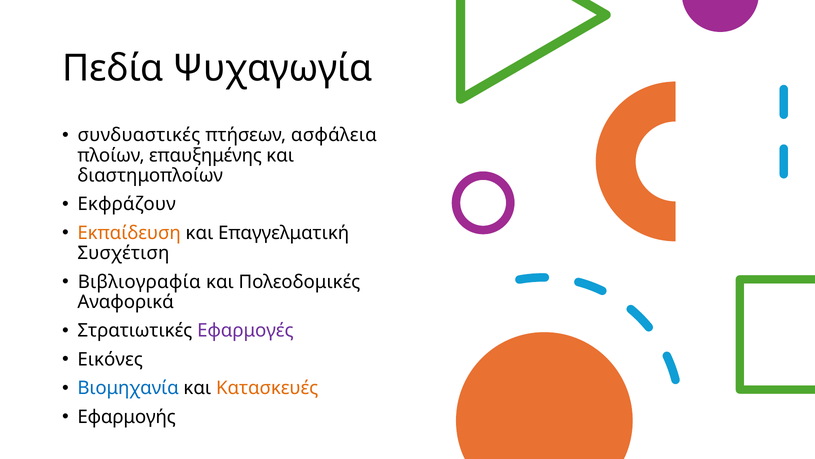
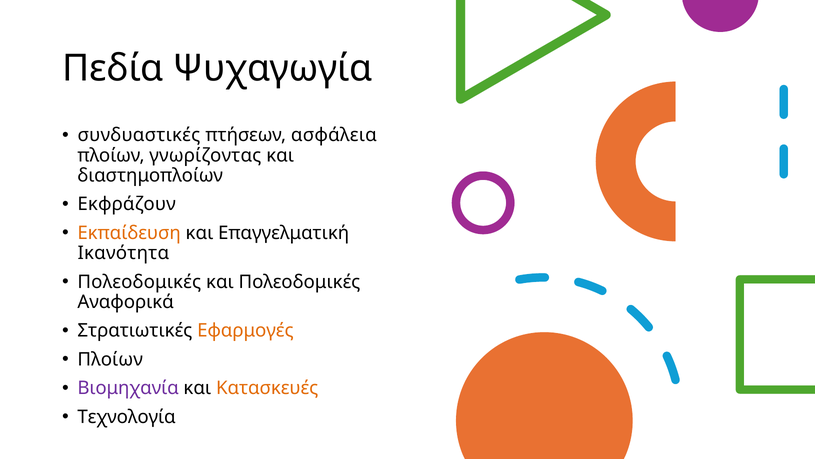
επαυξημένης: επαυξημένης -> γνωρίζοντας (205, 155)
Συσχέτιση: Συσχέτιση -> Ικανότητα (123, 253)
Βιβλιογραφία: Βιβλιογραφία -> Πολεοδομικές (139, 282)
Εφαρμογές colour: purple -> orange (245, 330)
Εικόνες: Εικόνες -> Πλοίων (110, 359)
Βιομηχανία colour: blue -> purple (128, 388)
Εφαρμογής: Εφαρμογής -> Τεχνολογία (127, 416)
